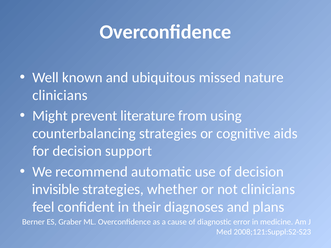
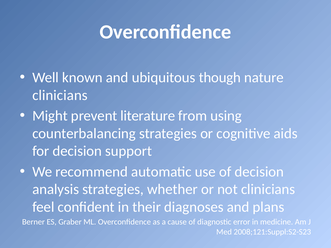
missed: missed -> though (220, 78)
invisible: invisible -> analysis (56, 190)
